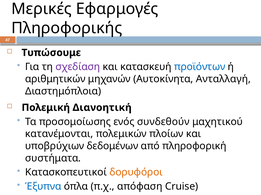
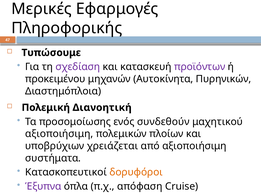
προϊόντων colour: blue -> purple (200, 67)
αριθμητικών: αριθμητικών -> προκειμένου (55, 79)
Ανταλλαγή: Ανταλλαγή -> Πυρηνικών (223, 79)
κατανέμονται: κατανέμονται -> αξιοποιήσιμη (59, 134)
δεδομένων: δεδομένων -> χρειάζεται (112, 147)
από πληροφορική: πληροφορική -> αξιοποιήσιμη (194, 147)
Έξυπνα colour: blue -> purple (43, 187)
